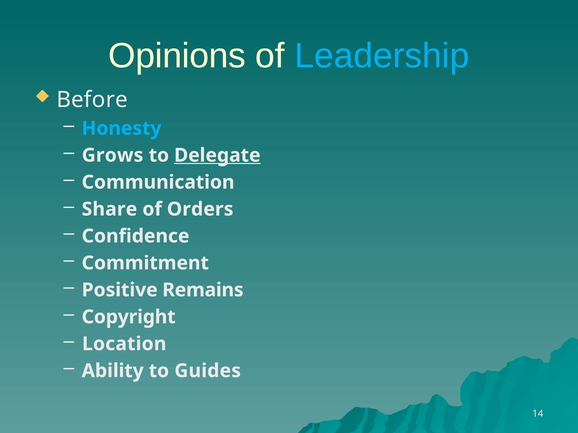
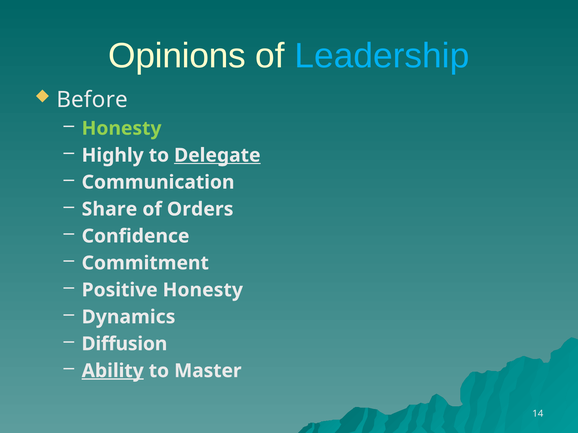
Honesty colour: light blue -> light green (122, 129)
Grows: Grows -> Highly (113, 155)
Positive Remains: Remains -> Honesty (203, 290)
Copyright: Copyright -> Dynamics (129, 317)
Location: Location -> Diffusion (124, 344)
Ability underline: none -> present (113, 371)
Guides: Guides -> Master (208, 371)
